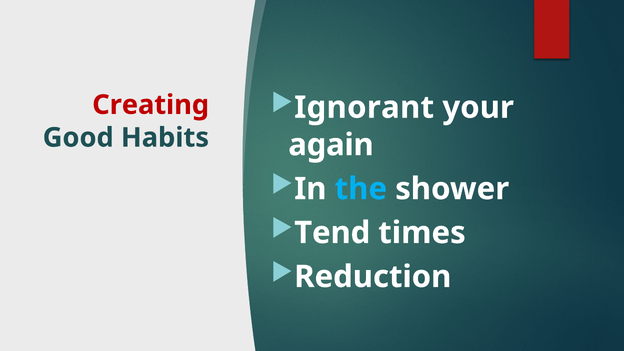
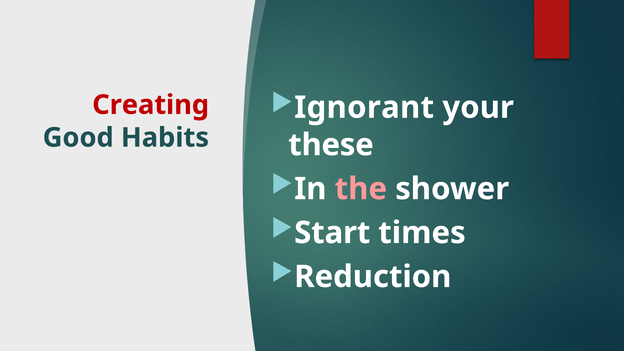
again: again -> these (331, 145)
the colour: light blue -> pink (361, 189)
Tend: Tend -> Start (332, 233)
